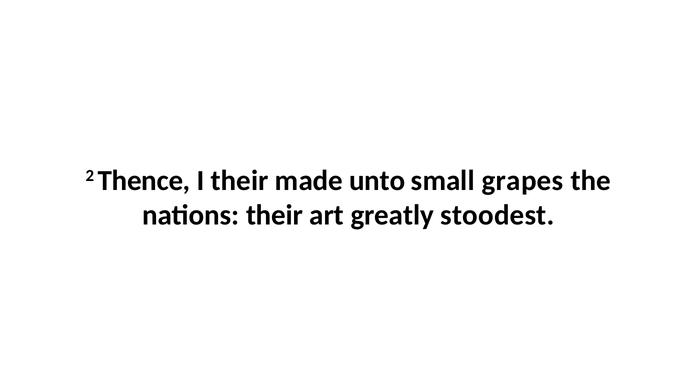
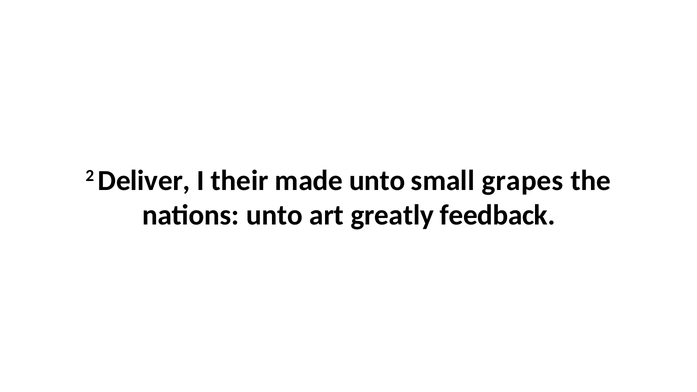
Thence: Thence -> Deliver (144, 181)
nations their: their -> unto (274, 215)
stoodest: stoodest -> feedback (498, 215)
